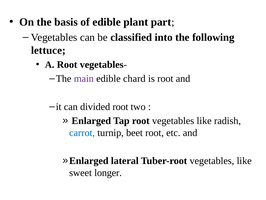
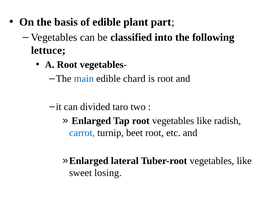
main colour: purple -> blue (84, 78)
divided root: root -> taro (120, 106)
longer: longer -> losing (108, 172)
